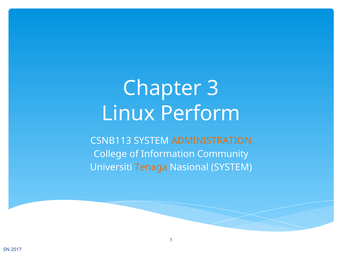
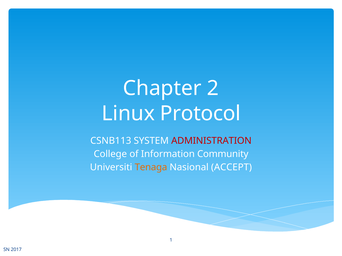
3: 3 -> 2 (213, 89)
Perform: Perform -> Protocol (200, 114)
ADMINISTRATION colour: orange -> red (211, 141)
Nasional SYSTEM: SYSTEM -> ACCEPT (232, 168)
